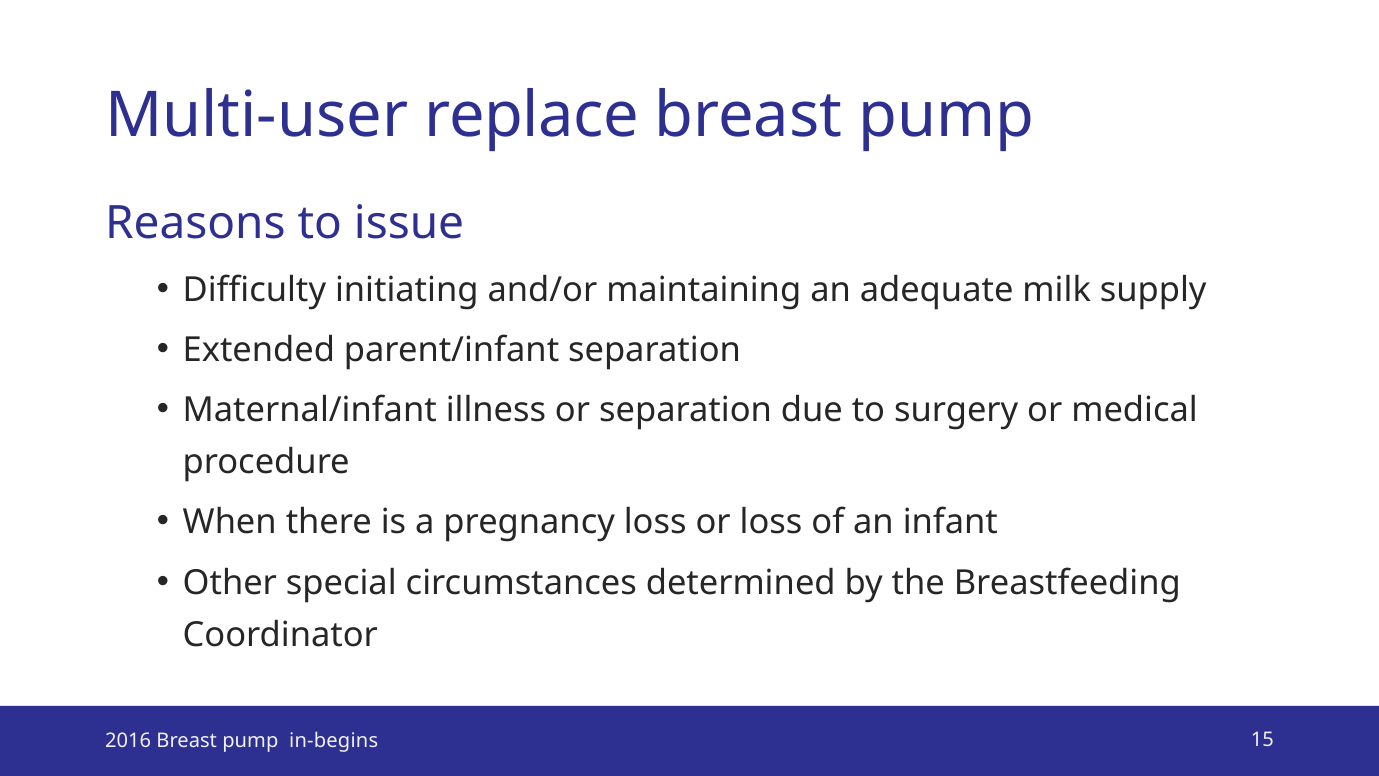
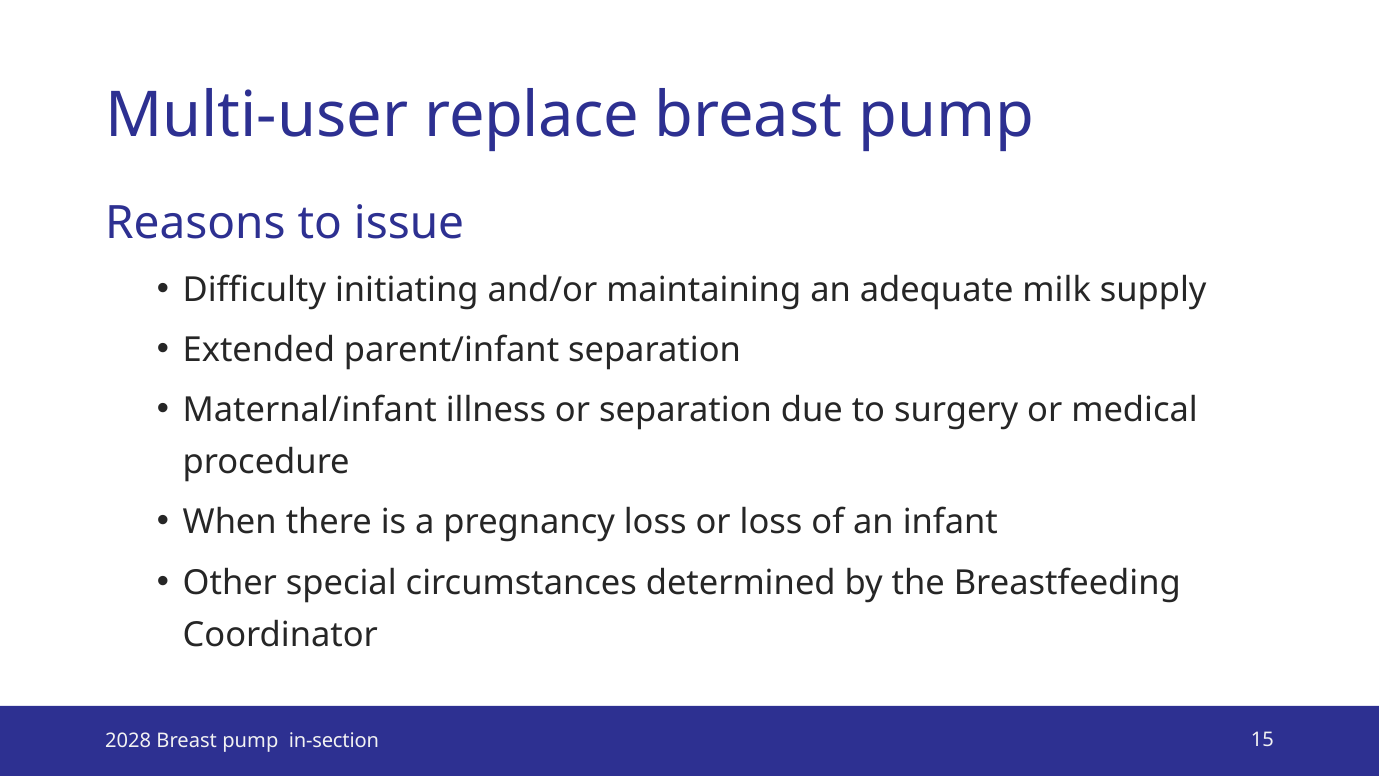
2016: 2016 -> 2028 (128, 741)
in-begins: in-begins -> in-section (334, 741)
